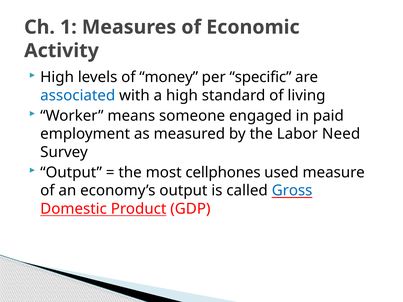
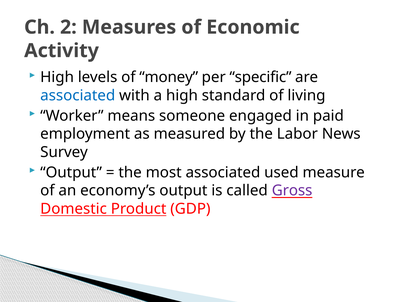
1: 1 -> 2 (68, 27)
Need: Need -> News (341, 134)
most cellphones: cellphones -> associated (223, 173)
Gross colour: blue -> purple (292, 191)
